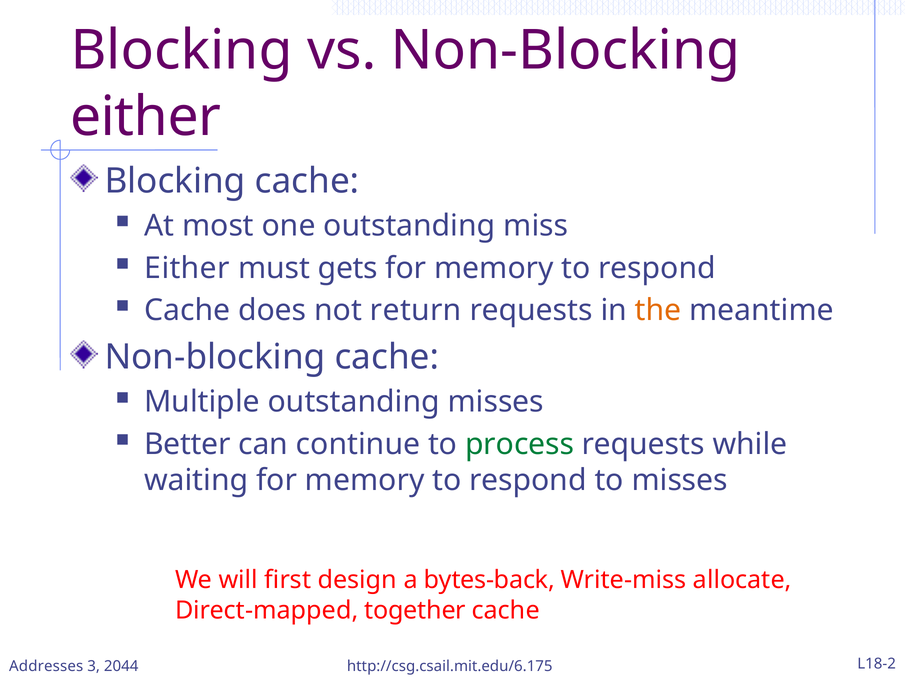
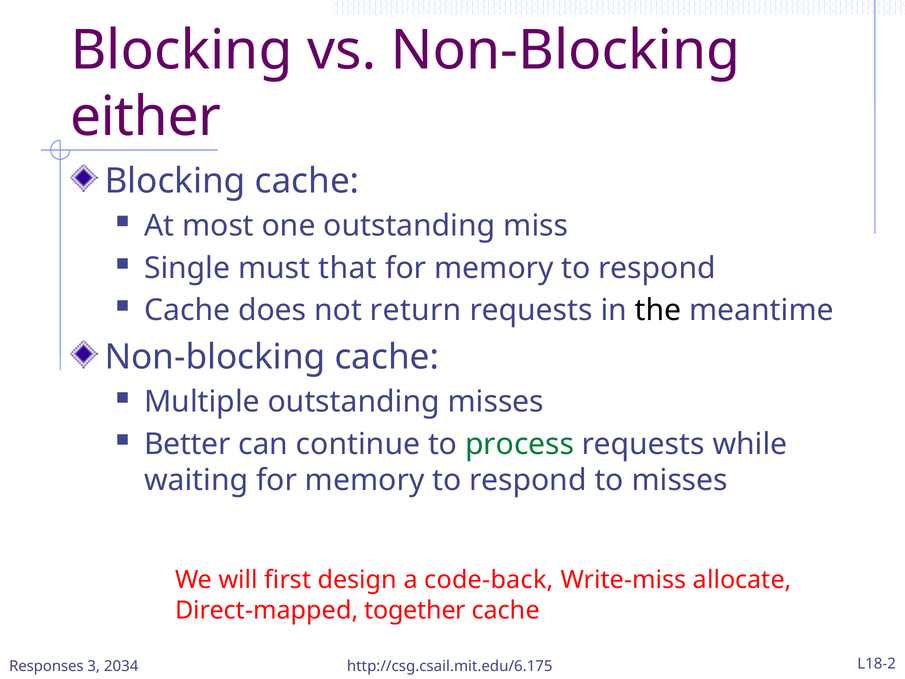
Either: Either -> Single (187, 268)
gets: gets -> that (348, 268)
the colour: orange -> black (658, 310)
bytes-back: bytes-back -> code-back (489, 580)
Addresses: Addresses -> Responses (46, 666)
2044: 2044 -> 2034 (121, 666)
